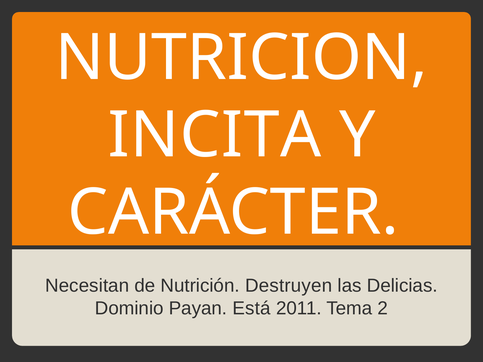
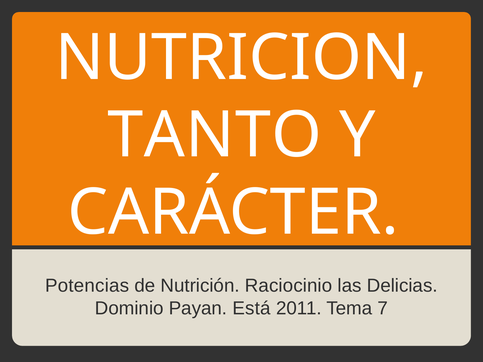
INCITA: INCITA -> TANTO (215, 135)
Necesitan: Necesitan -> Potencias (87, 286)
Destruyen: Destruyen -> Raciocinio (289, 286)
2: 2 -> 7 (383, 308)
